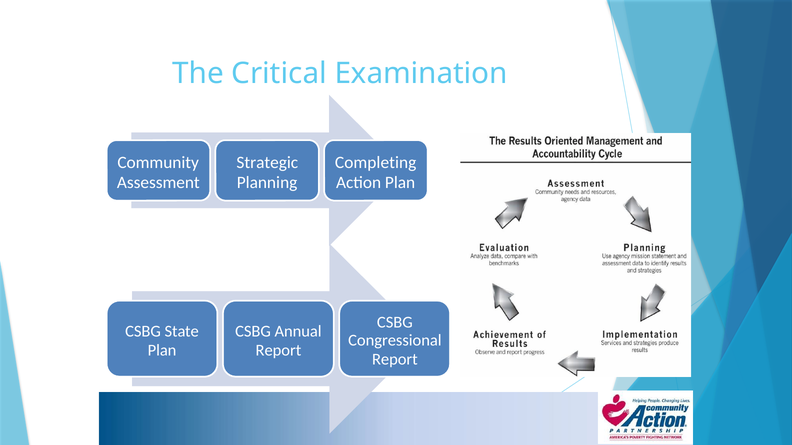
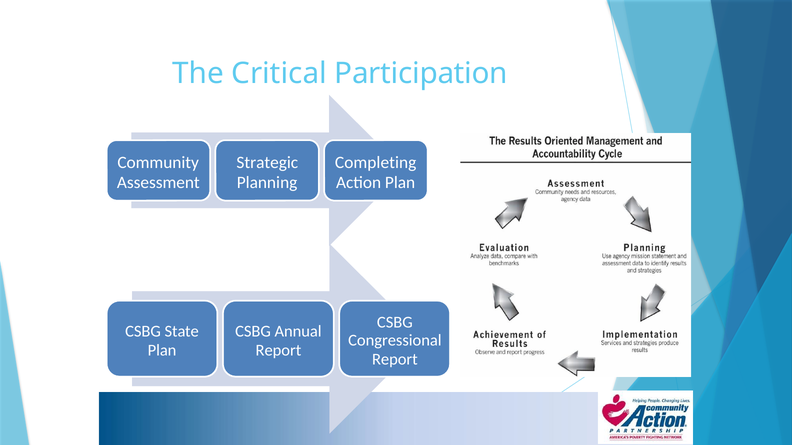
Examination: Examination -> Participation (421, 74)
